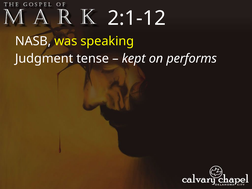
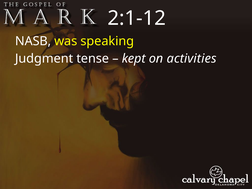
performs: performs -> activities (192, 58)
